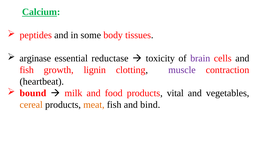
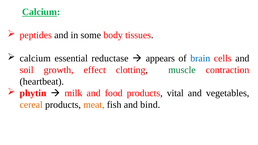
arginase: arginase -> calcium (35, 58)
toxicity: toxicity -> appears (160, 58)
brain colour: purple -> blue (200, 58)
fish: fish -> soil (27, 70)
lignin: lignin -> effect (95, 70)
muscle colour: purple -> green (182, 70)
bound: bound -> phytin (33, 93)
